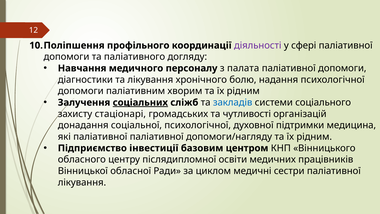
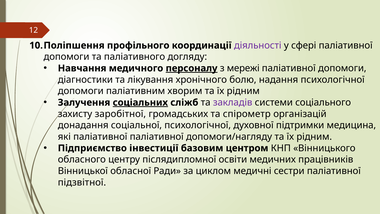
персоналу underline: none -> present (192, 68)
палата: палата -> мережі (243, 68)
закладів colour: blue -> purple (233, 102)
стаціонарі: стаціонарі -> заробітної (120, 114)
чутливості: чутливості -> спірометр (247, 114)
лікування: лікування -> підзвітної (82, 182)
